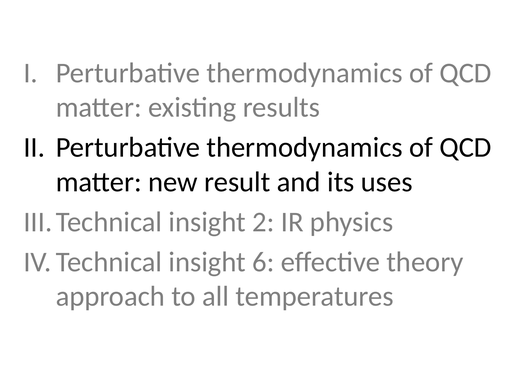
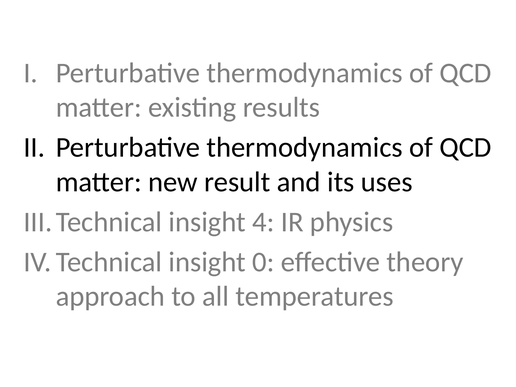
2: 2 -> 4 (263, 222)
6: 6 -> 0 (263, 262)
